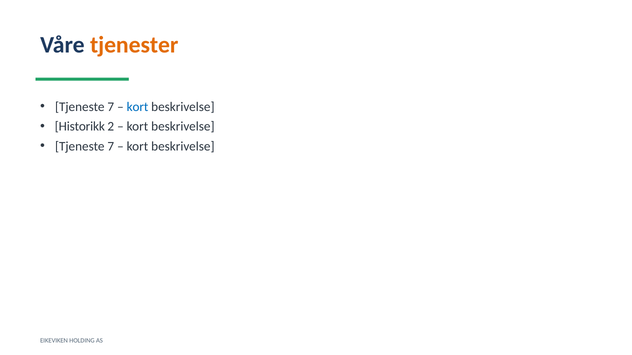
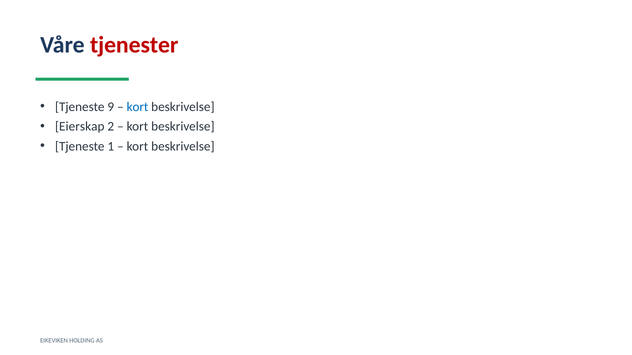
tjenester colour: orange -> red (134, 45)
7: 7 -> 9 (111, 107)
Historikk: Historikk -> Eierskap (80, 127)
7: 7 -> 1 (111, 147)
